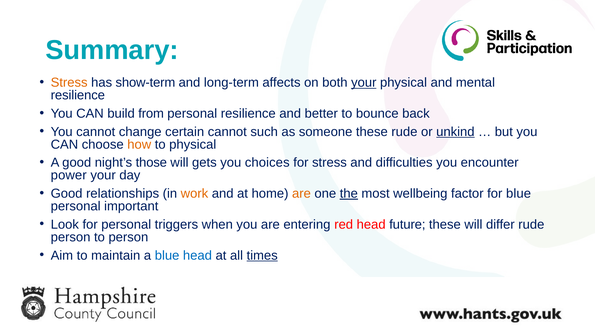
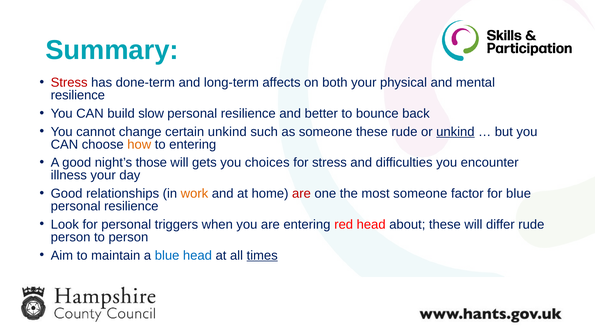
Stress colour: orange -> red (69, 83)
show-term: show-term -> done-term (145, 83)
your underline: present -> none (364, 83)
from: from -> slow (151, 113)
certain cannot: cannot -> unkind (227, 132)
to physical: physical -> entering (193, 144)
power: power -> illness (69, 175)
are colour: orange -> red (301, 193)
the underline: present -> none (349, 193)
most wellbeing: wellbeing -> someone (420, 193)
important: important -> resilience (131, 206)
future: future -> about (407, 224)
